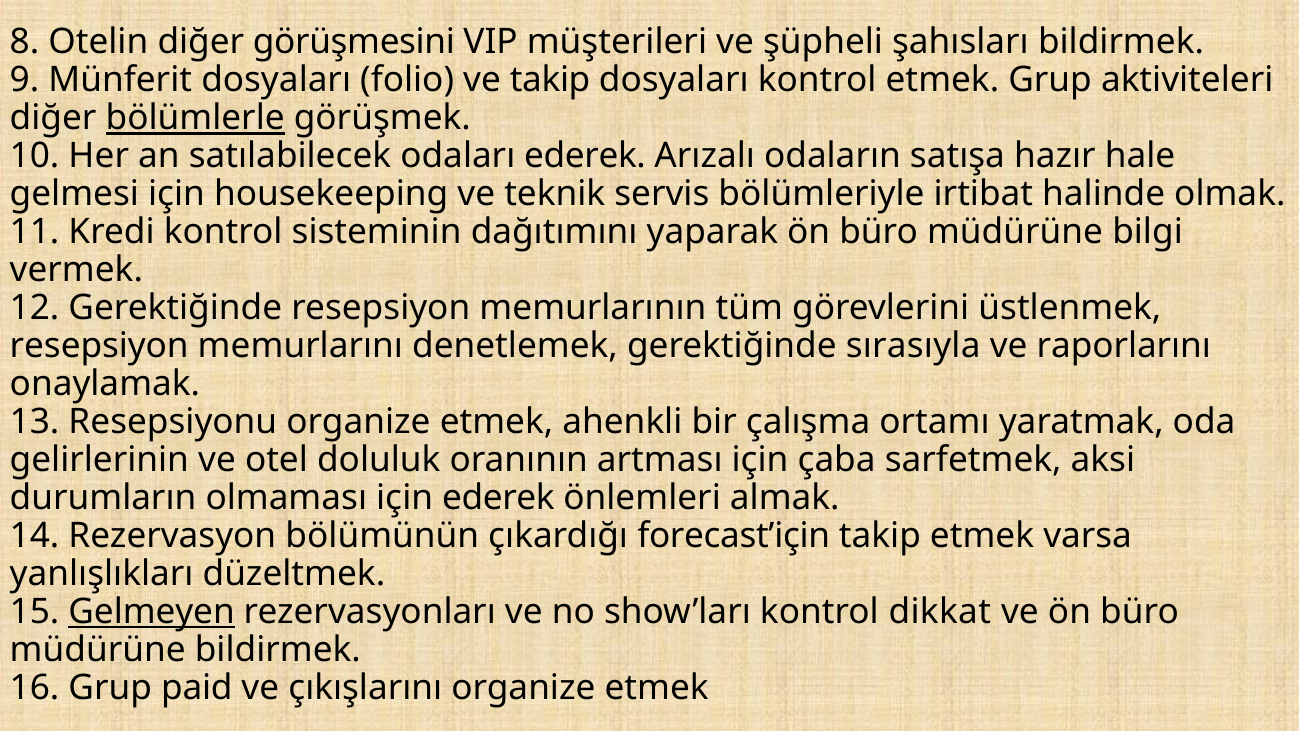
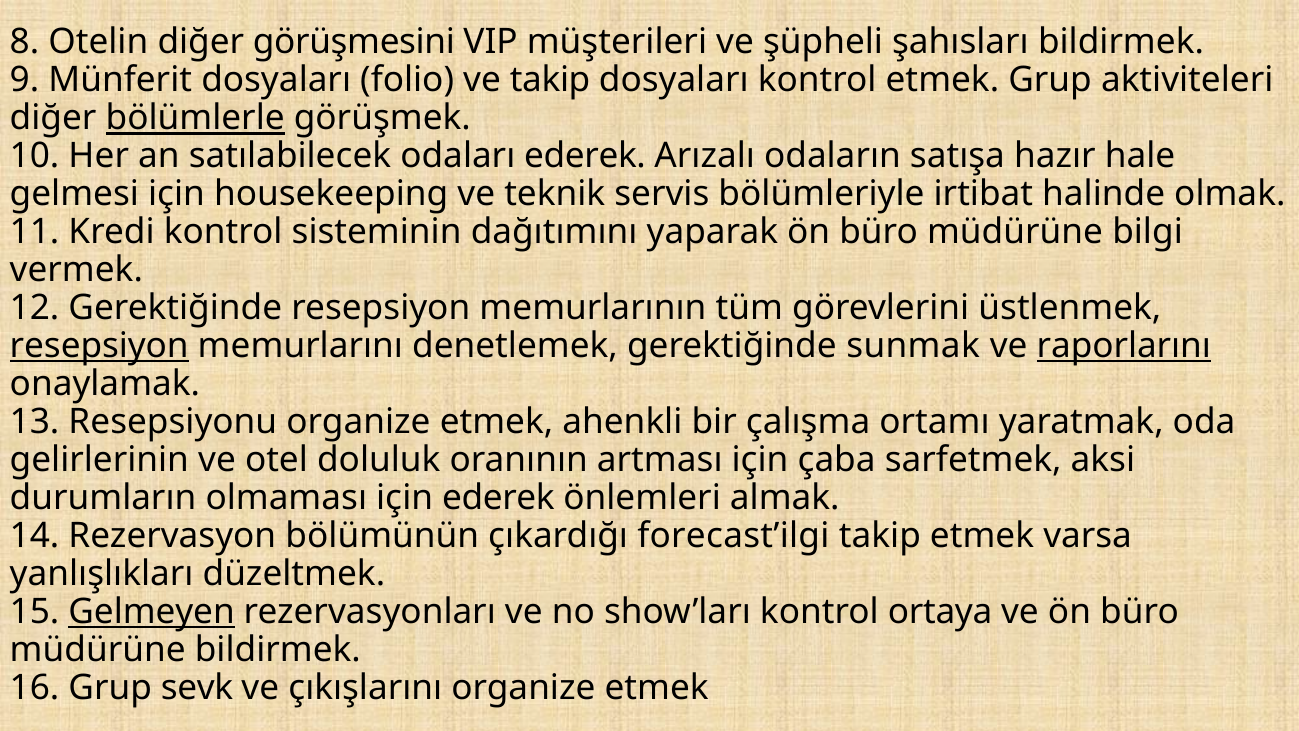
resepsiyon underline: none -> present (99, 346)
sırasıyla: sırasıyla -> sunmak (913, 346)
raporlarını underline: none -> present (1124, 346)
forecast’için: forecast’için -> forecast’ilgi (733, 536)
dikkat: dikkat -> ortaya (940, 612)
paid: paid -> sevk (197, 688)
